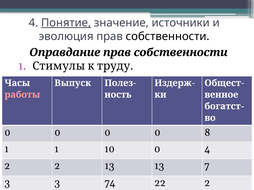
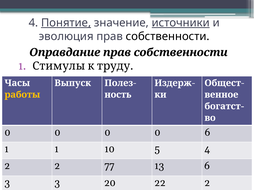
источники underline: none -> present (181, 23)
работы colour: pink -> yellow (22, 95)
0 8: 8 -> 6 (207, 133)
10 0: 0 -> 5 (157, 150)
2 13: 13 -> 77 (110, 166)
13 7: 7 -> 6 (207, 166)
74: 74 -> 20 (110, 183)
